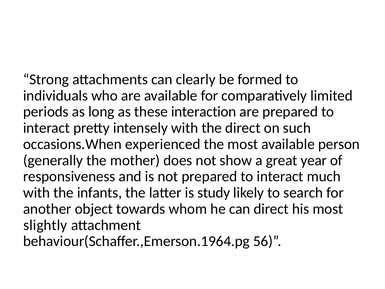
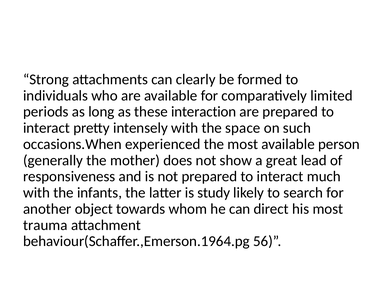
the direct: direct -> space (243, 128)
year: year -> lead (314, 160)
slightly: slightly -> trauma (45, 225)
